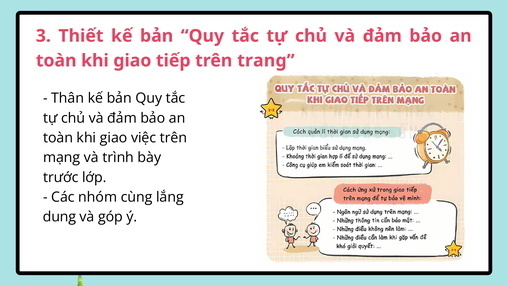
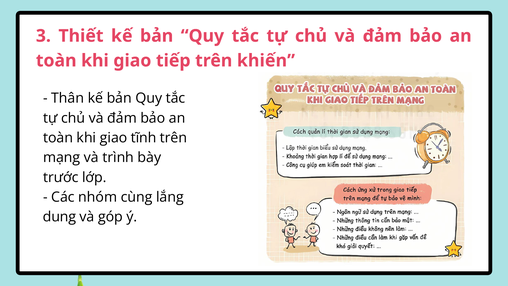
trang: trang -> khiến (266, 61)
việc: việc -> tĩnh (144, 138)
